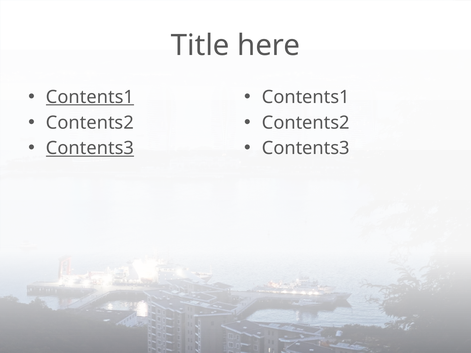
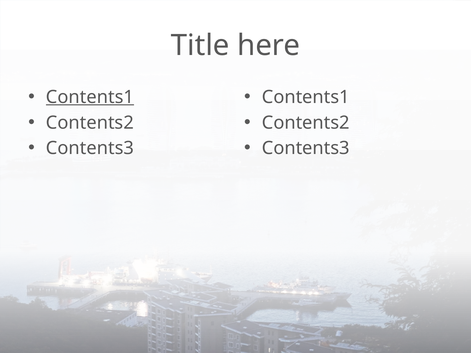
Contents3 underline: present -> none (90, 148)
